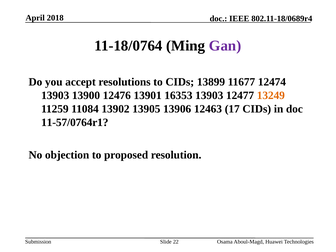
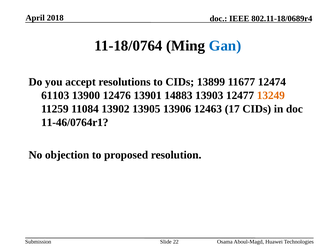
Gan colour: purple -> blue (225, 46)
13903: 13903 -> 61103 (55, 95)
16353: 16353 -> 14883 (178, 95)
11-57/0764r1: 11-57/0764r1 -> 11-46/0764r1 (75, 122)
